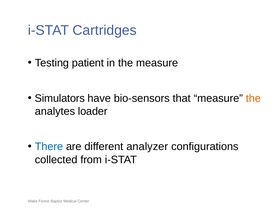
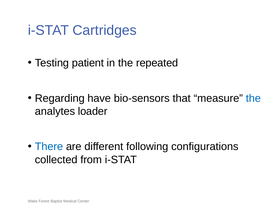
the measure: measure -> repeated (157, 63)
Simulators: Simulators -> Regarding (60, 98)
the colour: orange -> blue (253, 98)
analyzer: analyzer -> following (147, 146)
